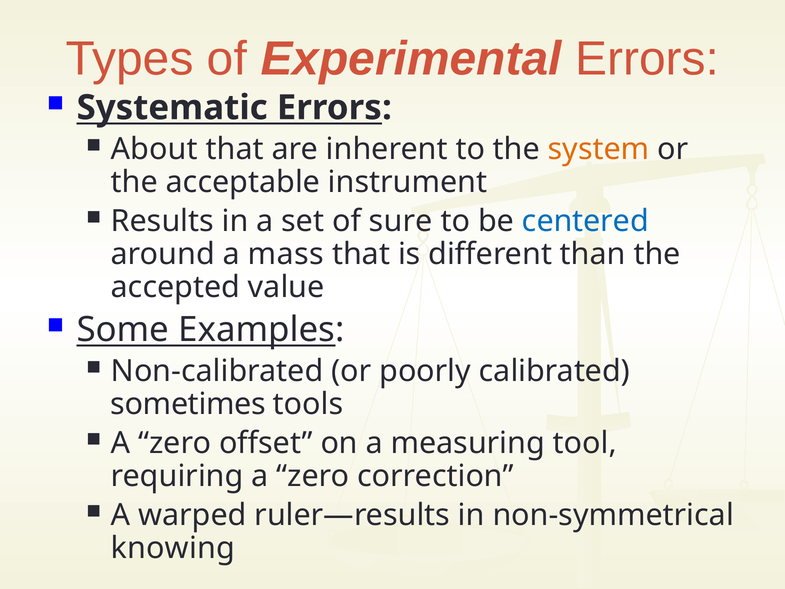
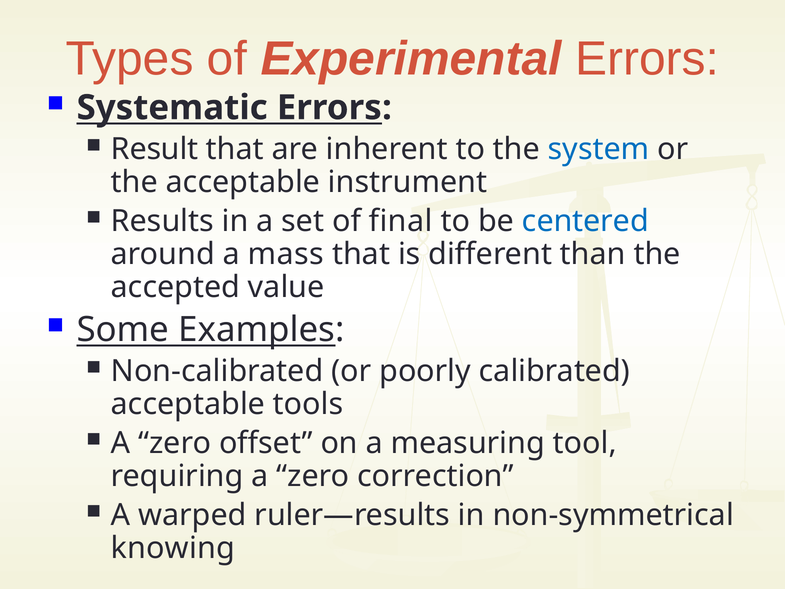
About: About -> Result (155, 149)
system colour: orange -> blue (599, 149)
sure: sure -> final (401, 221)
sometimes: sometimes -> acceptable (188, 404)
